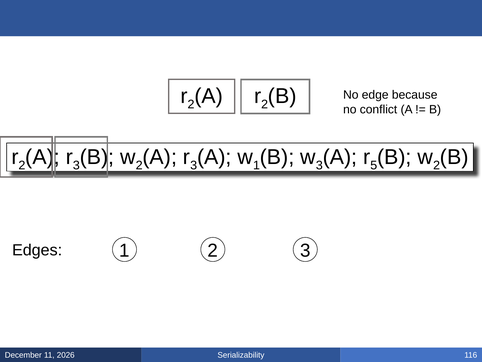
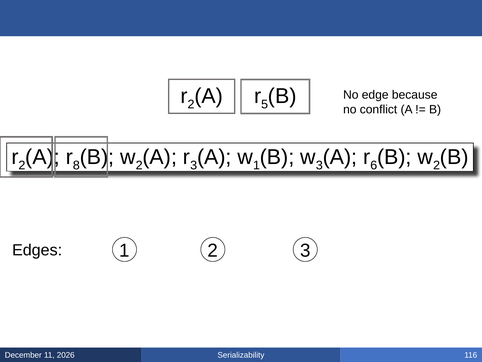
2: 2 -> 5 (265, 104)
3: 3 -> 8 (76, 165)
5: 5 -> 6 (374, 165)
